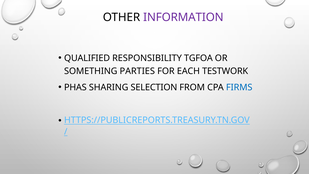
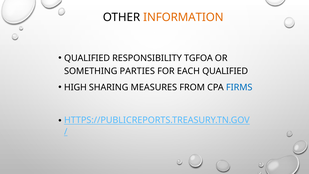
INFORMATION colour: purple -> orange (183, 17)
EACH TESTWORK: TESTWORK -> QUALIFIED (225, 71)
PHAS: PHAS -> HIGH (75, 87)
SELECTION: SELECTION -> MEASURES (154, 87)
